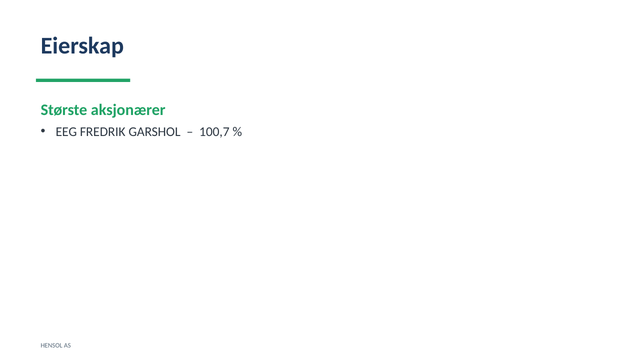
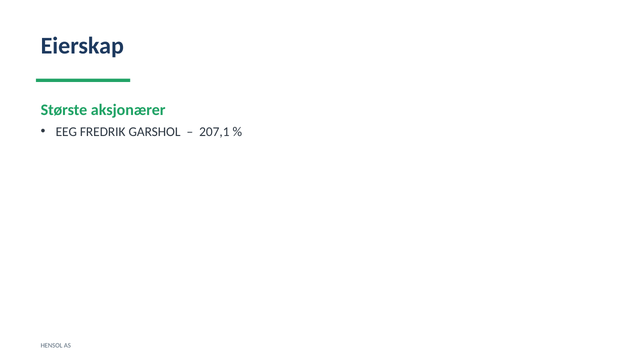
100,7: 100,7 -> 207,1 (214, 131)
